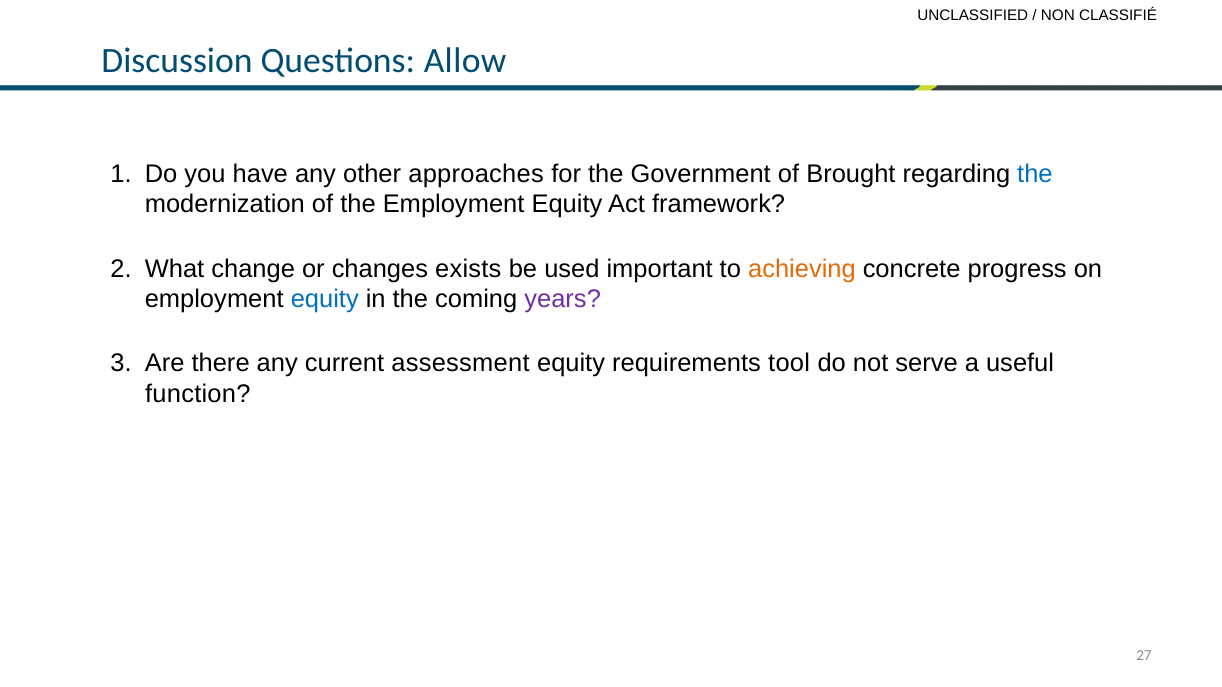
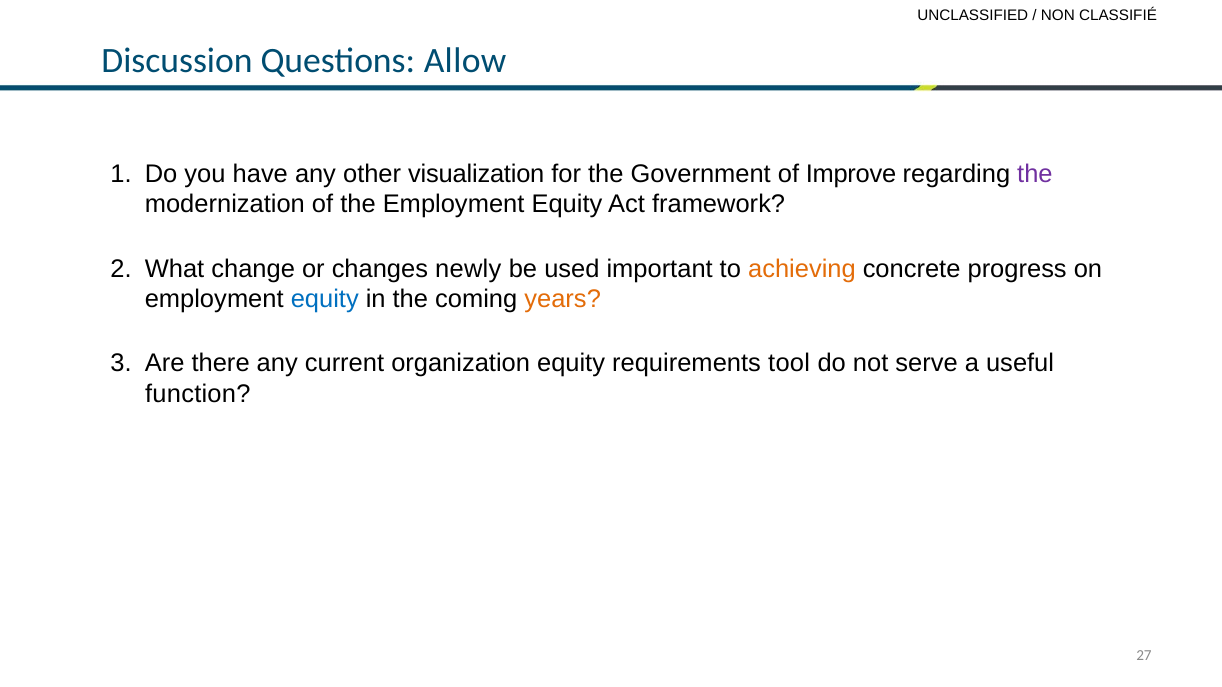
approaches: approaches -> visualization (476, 174)
Brought: Brought -> Improve (851, 174)
the colour: blue -> purple (1035, 174)
exists: exists -> newly (468, 269)
years colour: purple -> orange (563, 299)
assessment: assessment -> organization (461, 364)
